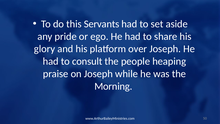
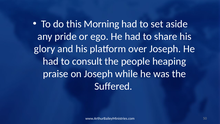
Servants: Servants -> Morning (102, 24)
Morning: Morning -> Suffered (113, 86)
